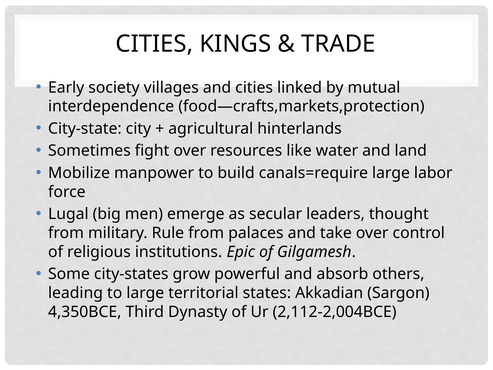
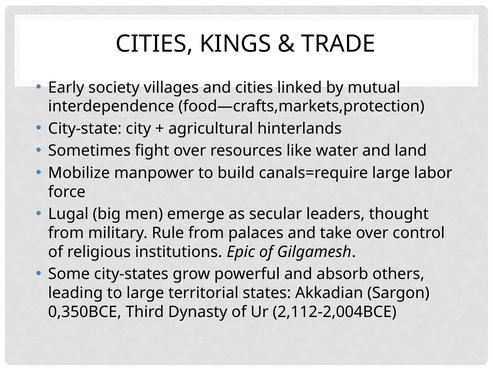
4,350BCE: 4,350BCE -> 0,350BCE (85, 312)
